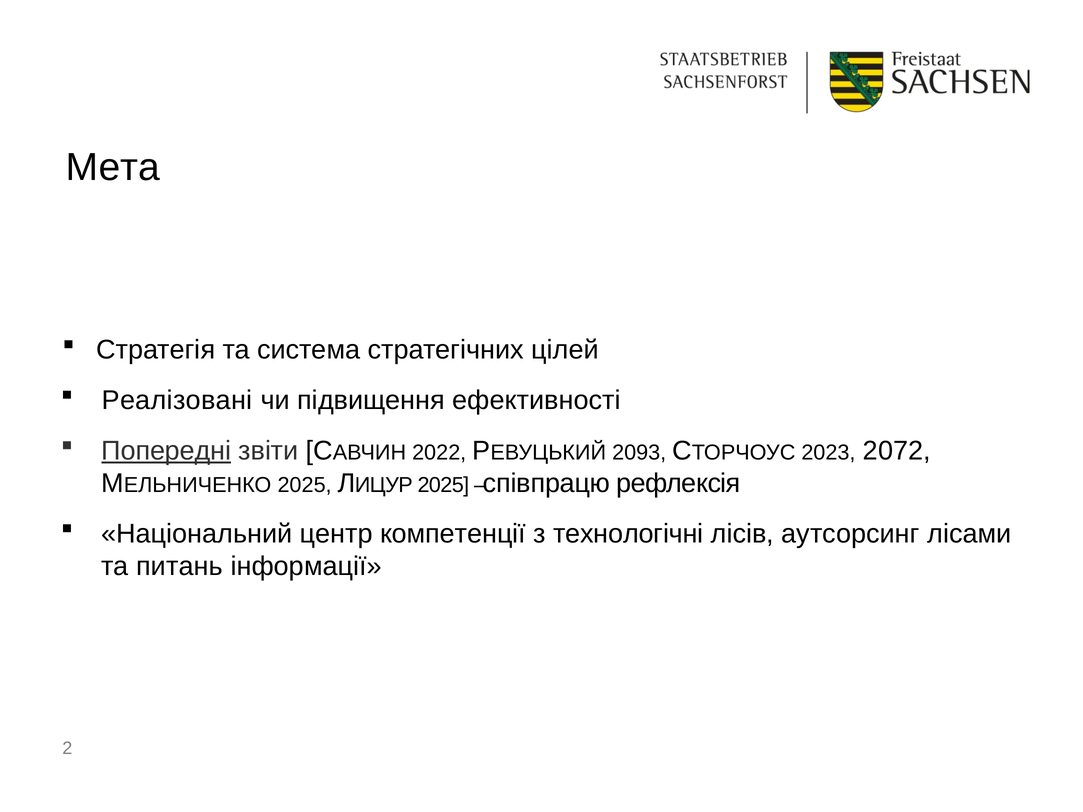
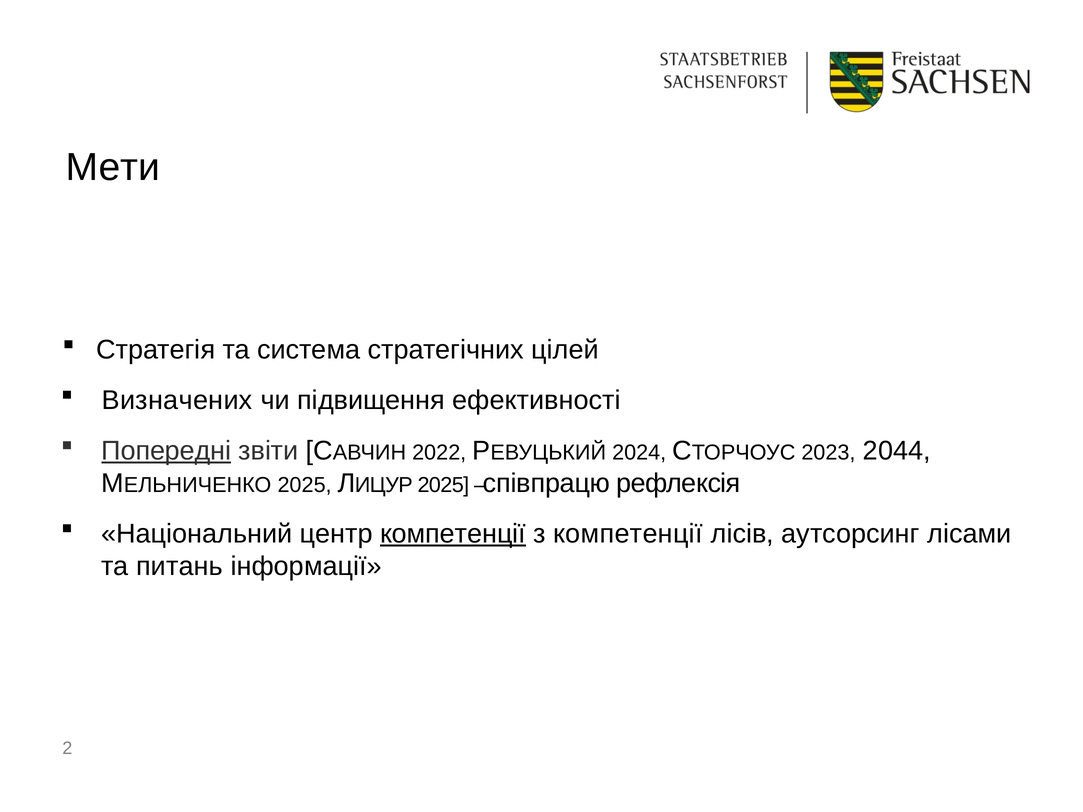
Мета: Мета -> Мети (113, 167)
Реалізовані: Реалізовані -> Визначених (177, 400)
2093: 2093 -> 2024 (639, 453)
2072: 2072 -> 2044 (897, 451)
компетенції underline: none -> present (453, 534)
з технологічні: технологічні -> компетенції (628, 534)
